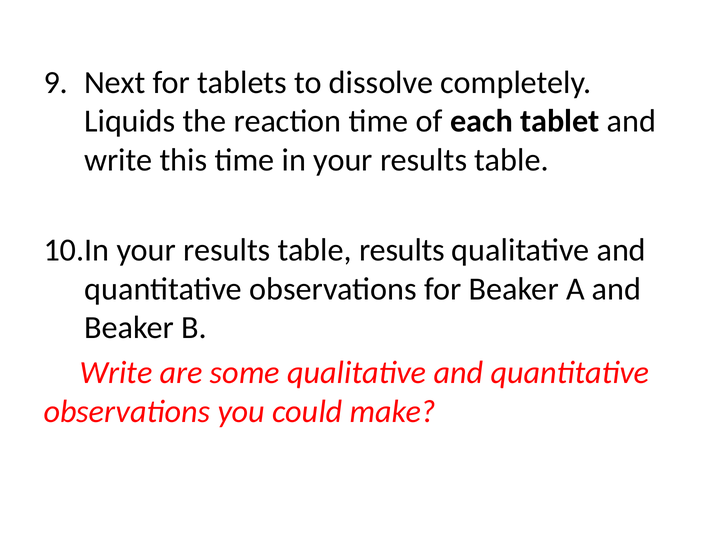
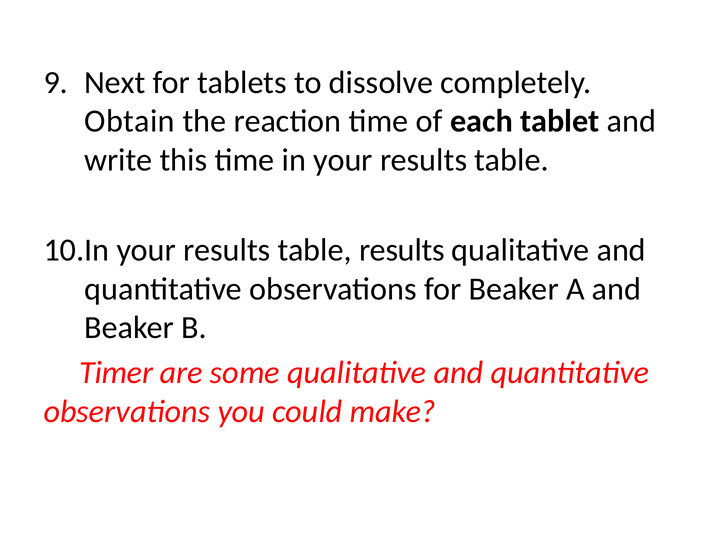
Liquids: Liquids -> Obtain (130, 121)
Write: Write -> Timer (116, 373)
